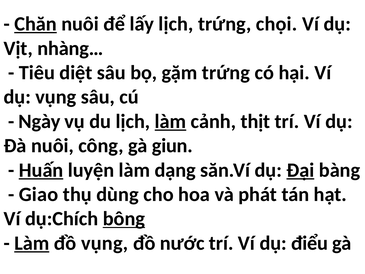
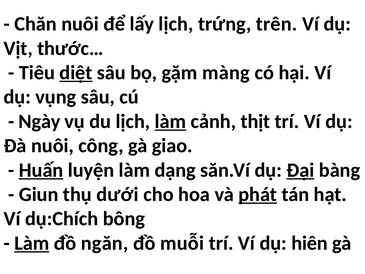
Chăn underline: present -> none (36, 24)
chọi: chọi -> trên (277, 24)
nhàng…: nhàng… -> thước… (70, 48)
diệt underline: none -> present (76, 73)
gặm trứng: trứng -> màng (226, 73)
giun: giun -> giao (172, 146)
Giao: Giao -> Giun (39, 194)
dùng: dùng -> dưới (117, 194)
phát underline: none -> present (258, 194)
bông underline: present -> none (124, 219)
đồ vụng: vụng -> ngăn (105, 243)
nước: nước -> muỗi (182, 243)
điểu: điểu -> hiên (310, 243)
